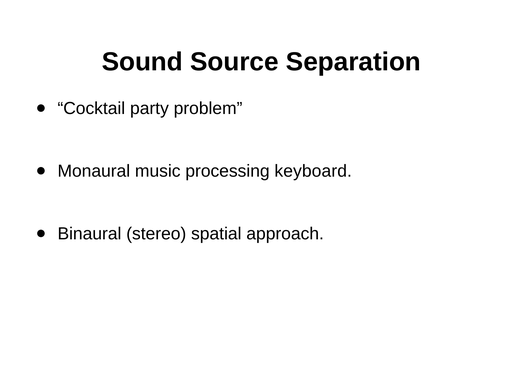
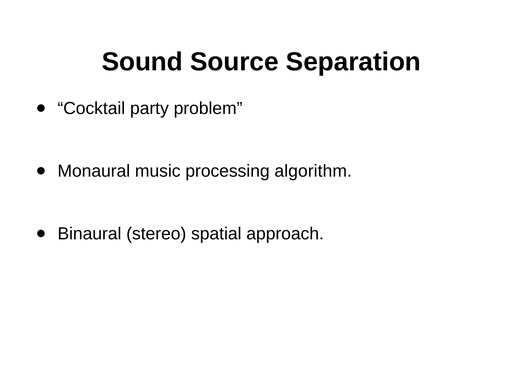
keyboard: keyboard -> algorithm (313, 171)
